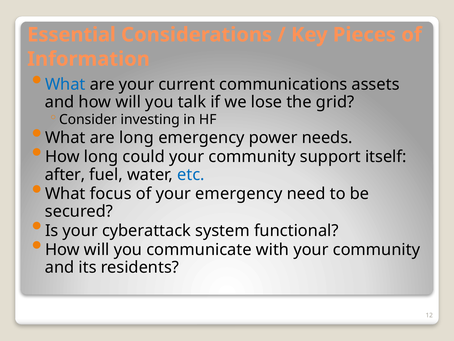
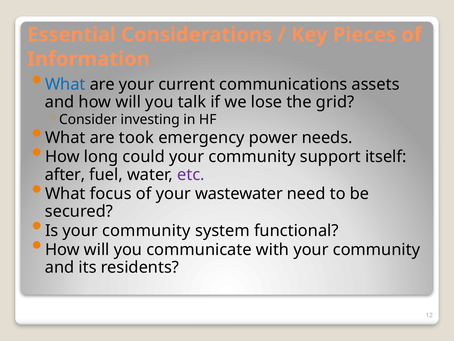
are long: long -> took (136, 138)
etc colour: blue -> purple (191, 174)
your emergency: emergency -> wastewater (239, 193)
Is your cyberattack: cyberattack -> community (146, 230)
